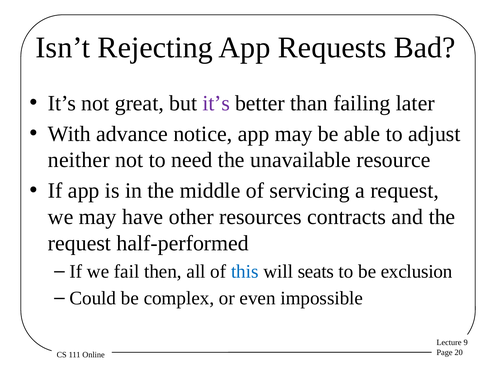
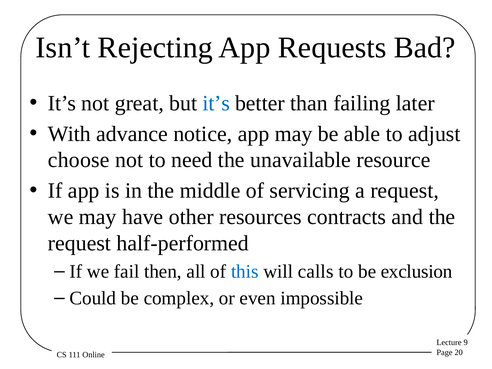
it’s colour: purple -> blue (216, 103)
neither: neither -> choose (79, 160)
seats: seats -> calls (316, 271)
